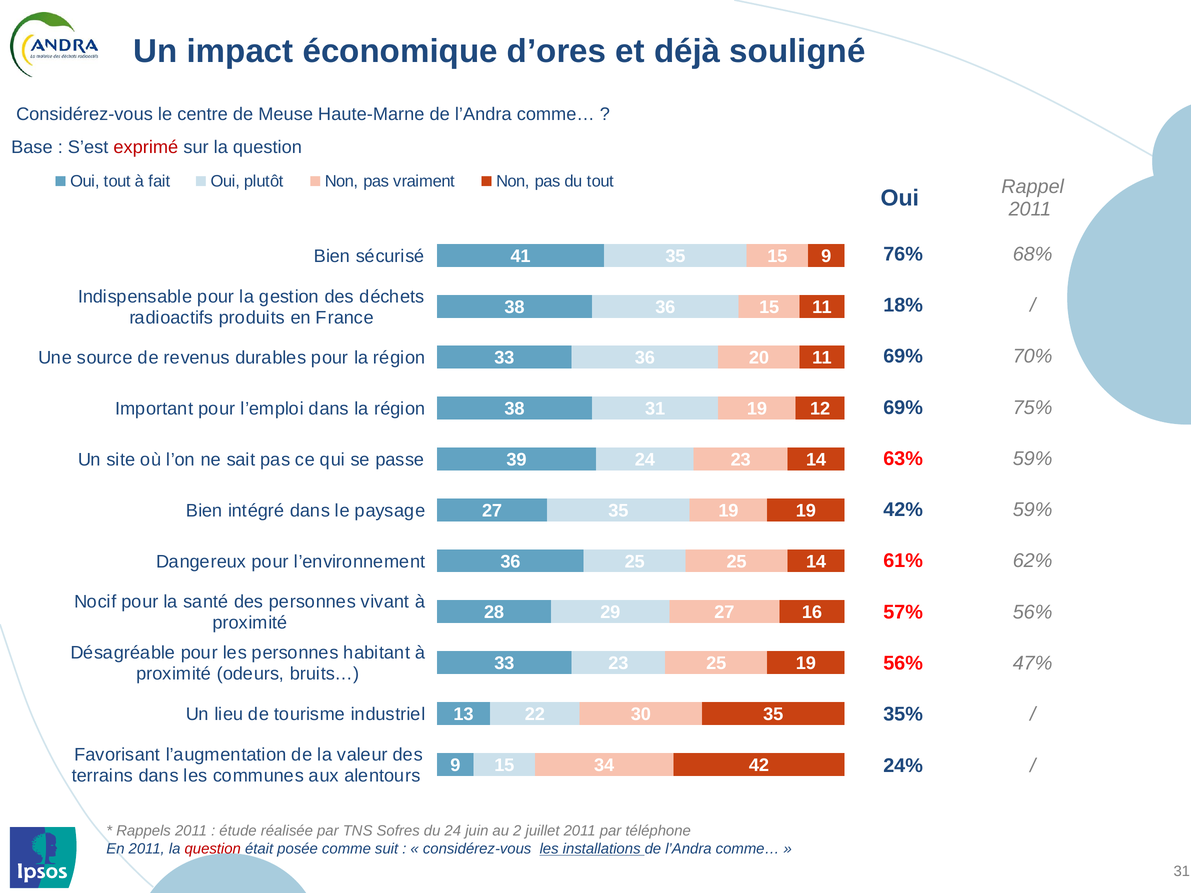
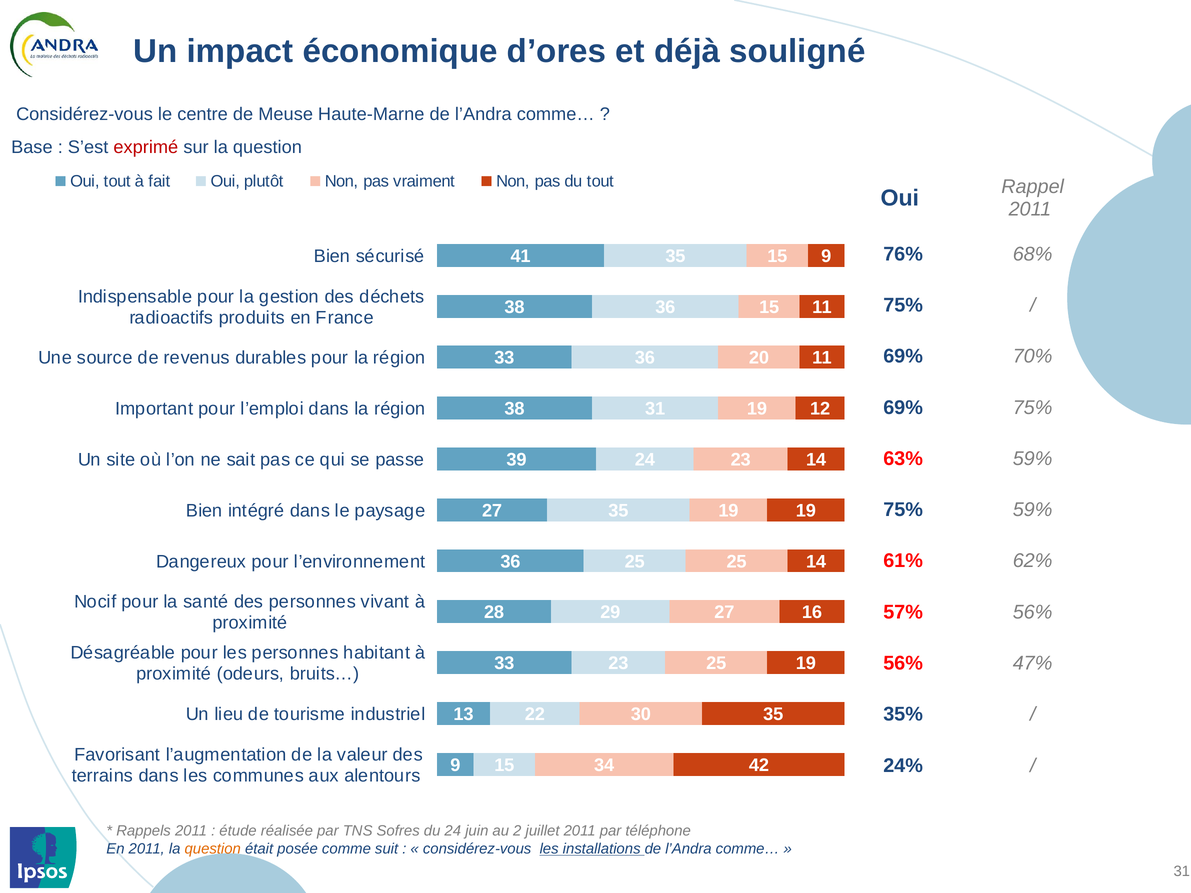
18%: 18% -> 75% (903, 305)
42%: 42% -> 75% (903, 510)
question colour: red -> orange (213, 849)
